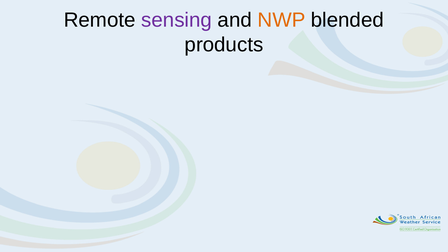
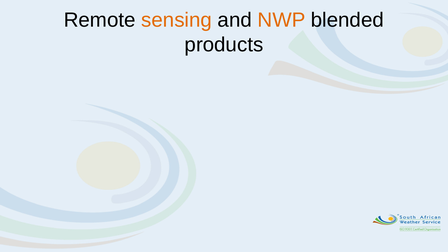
sensing colour: purple -> orange (177, 20)
